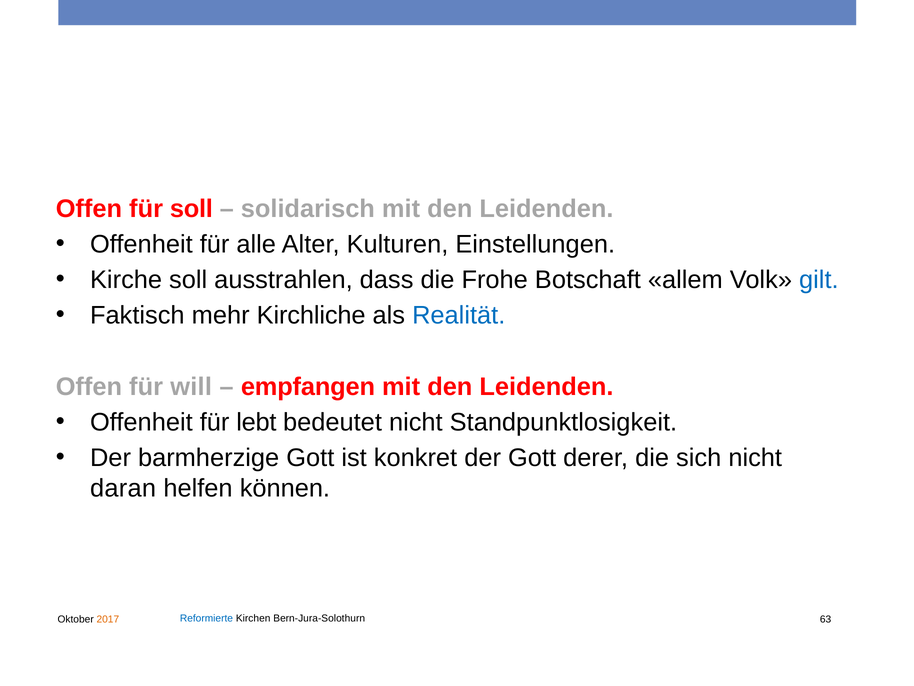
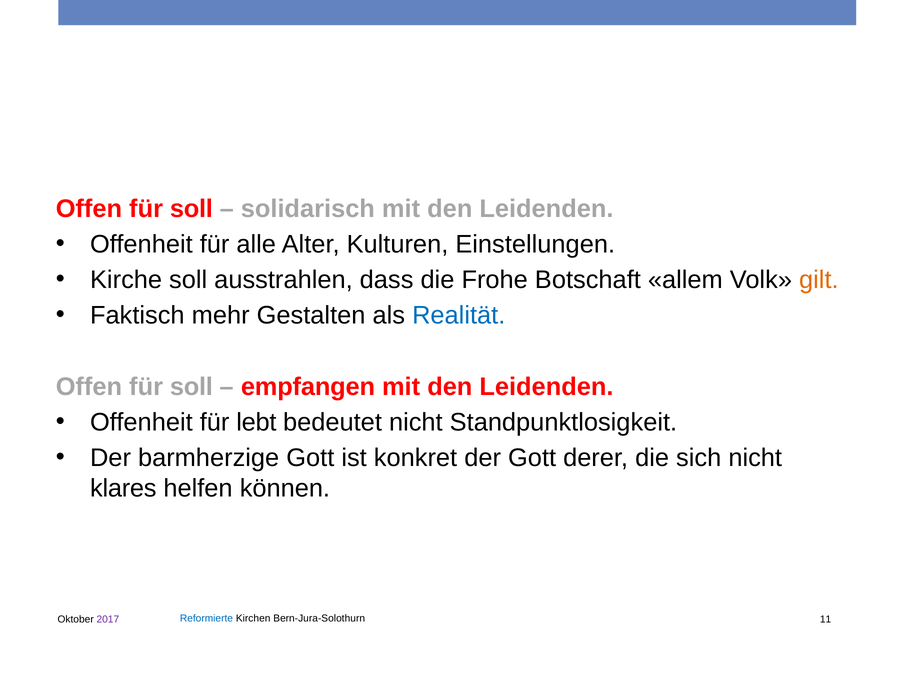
gilt colour: blue -> orange (819, 280)
Kirchliche: Kirchliche -> Gestalten (311, 315)
will: will -> soll (191, 386)
daran: daran -> klares (123, 488)
63: 63 -> 11 (826, 619)
2017 colour: orange -> purple (108, 619)
